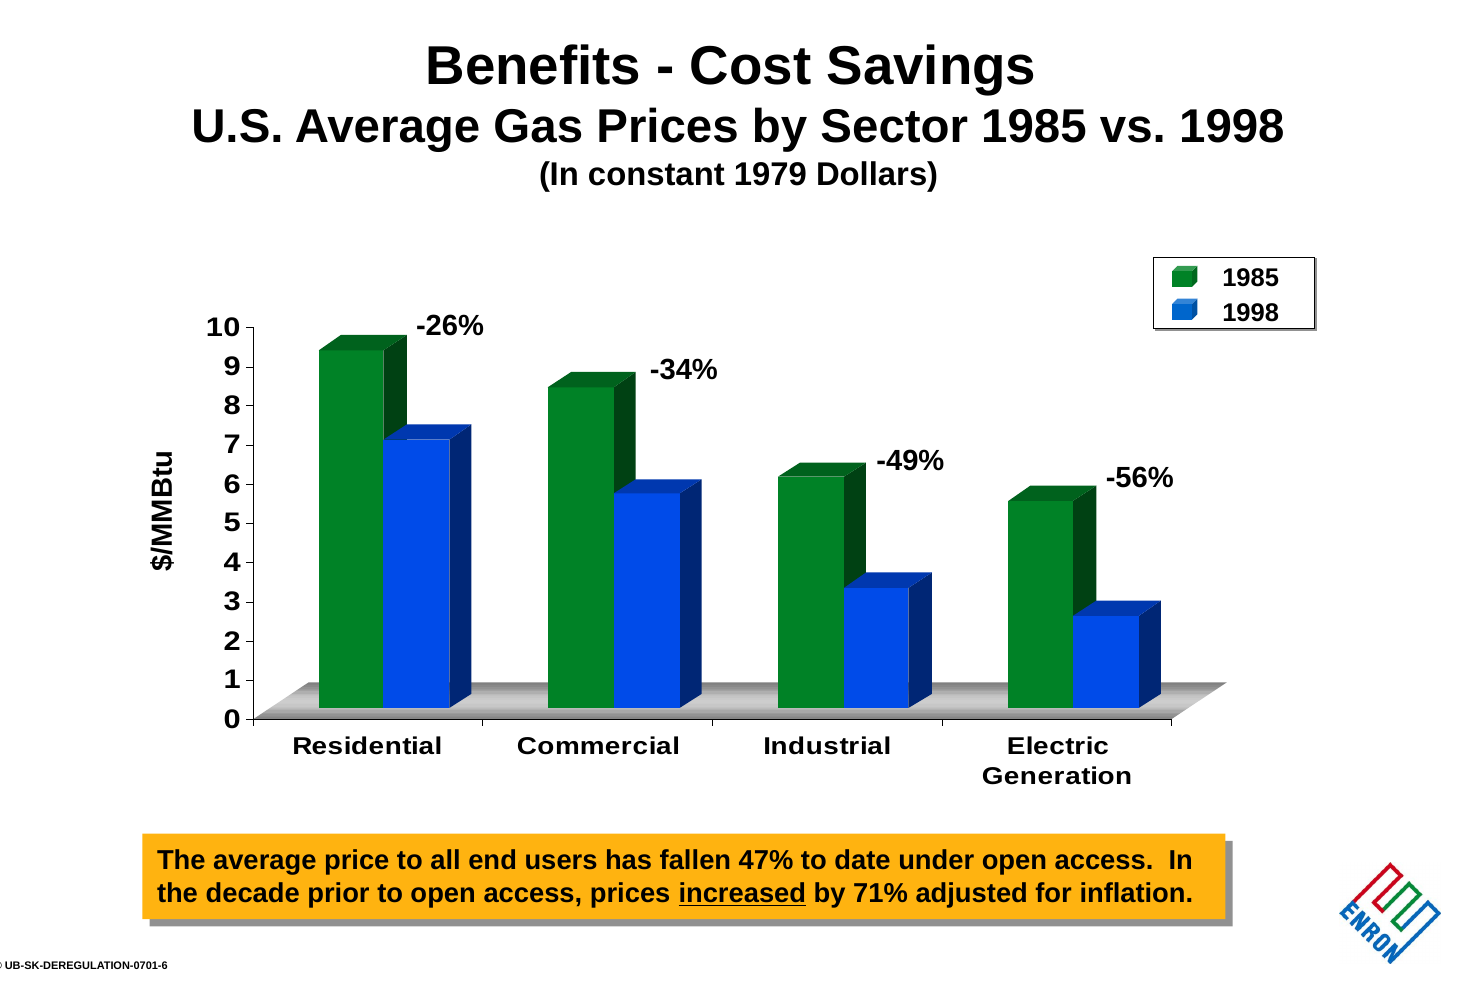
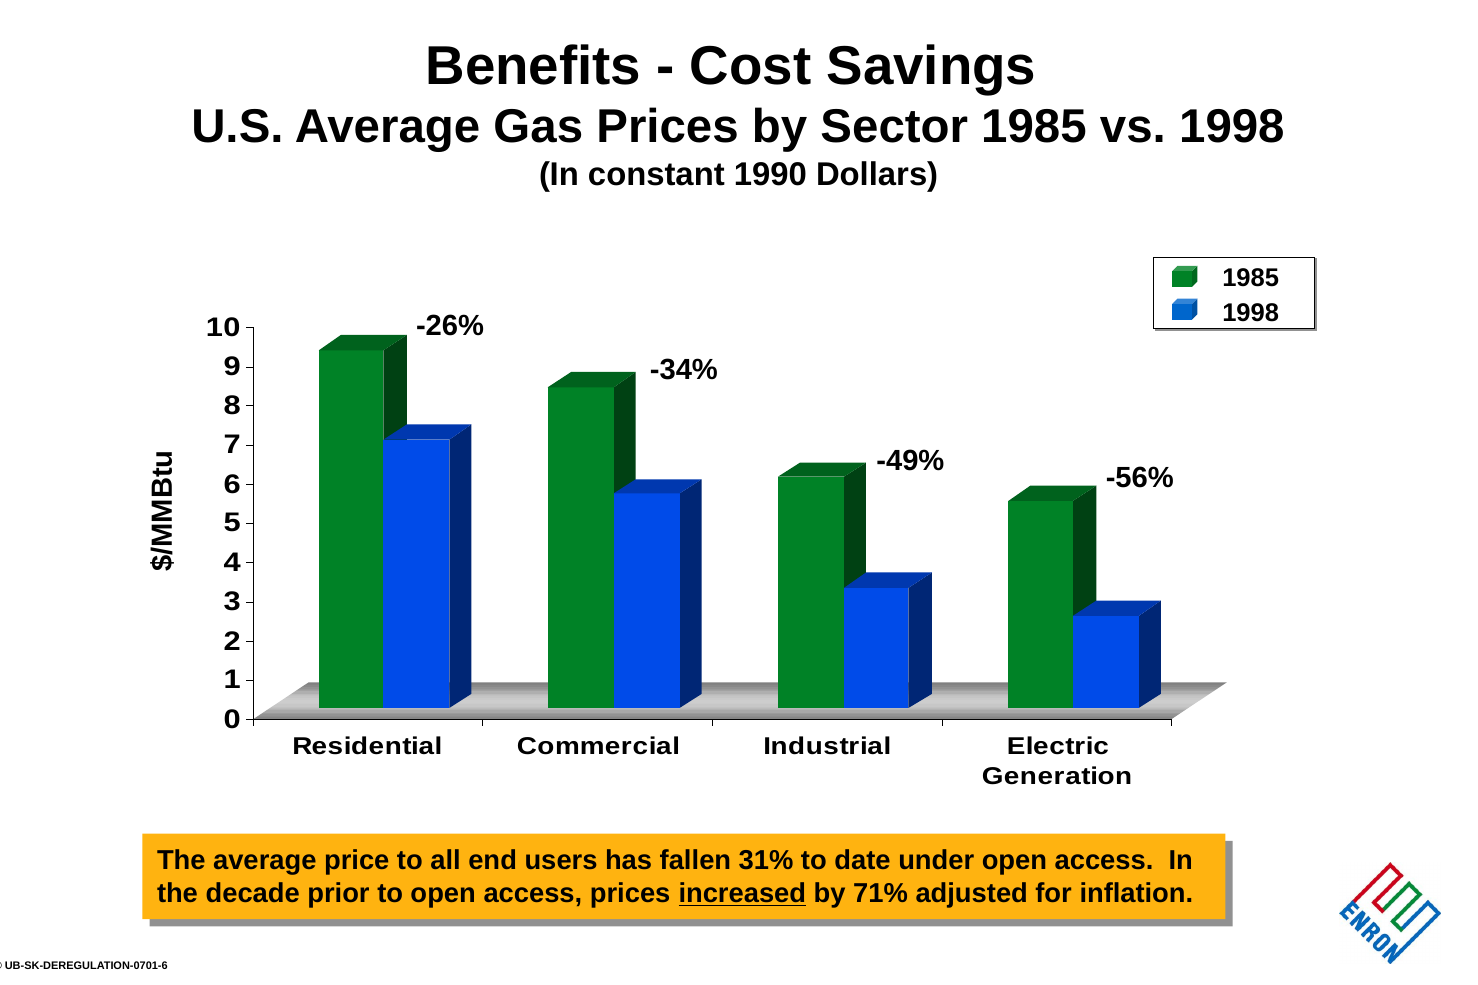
1979: 1979 -> 1990 (770, 174)
47%: 47% -> 31% (766, 861)
